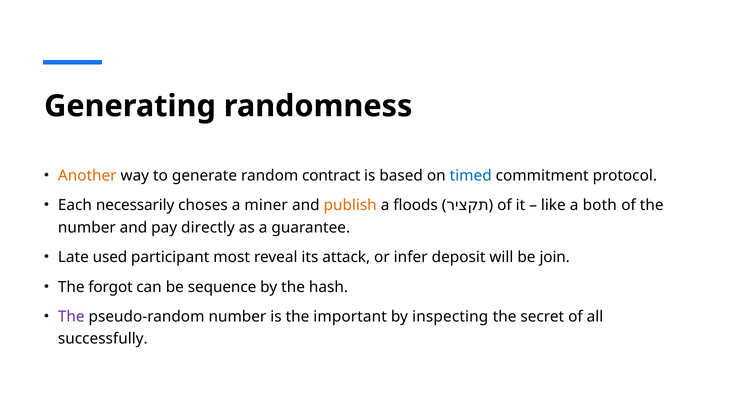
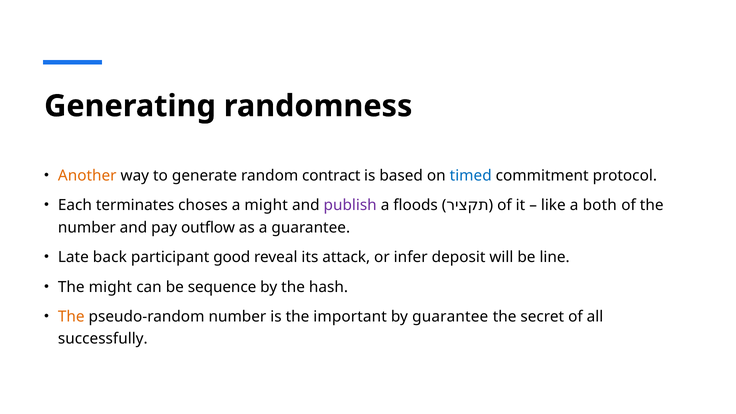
necessarily: necessarily -> terminates (135, 205)
a miner: miner -> might (266, 205)
publish colour: orange -> purple (350, 205)
directly: directly -> outflow (208, 228)
used: used -> back (110, 257)
most: most -> good (232, 257)
join: join -> line (555, 257)
The forgot: forgot -> might (110, 287)
The colour: purple -> orange (71, 317)
by inspecting: inspecting -> guarantee (450, 317)
